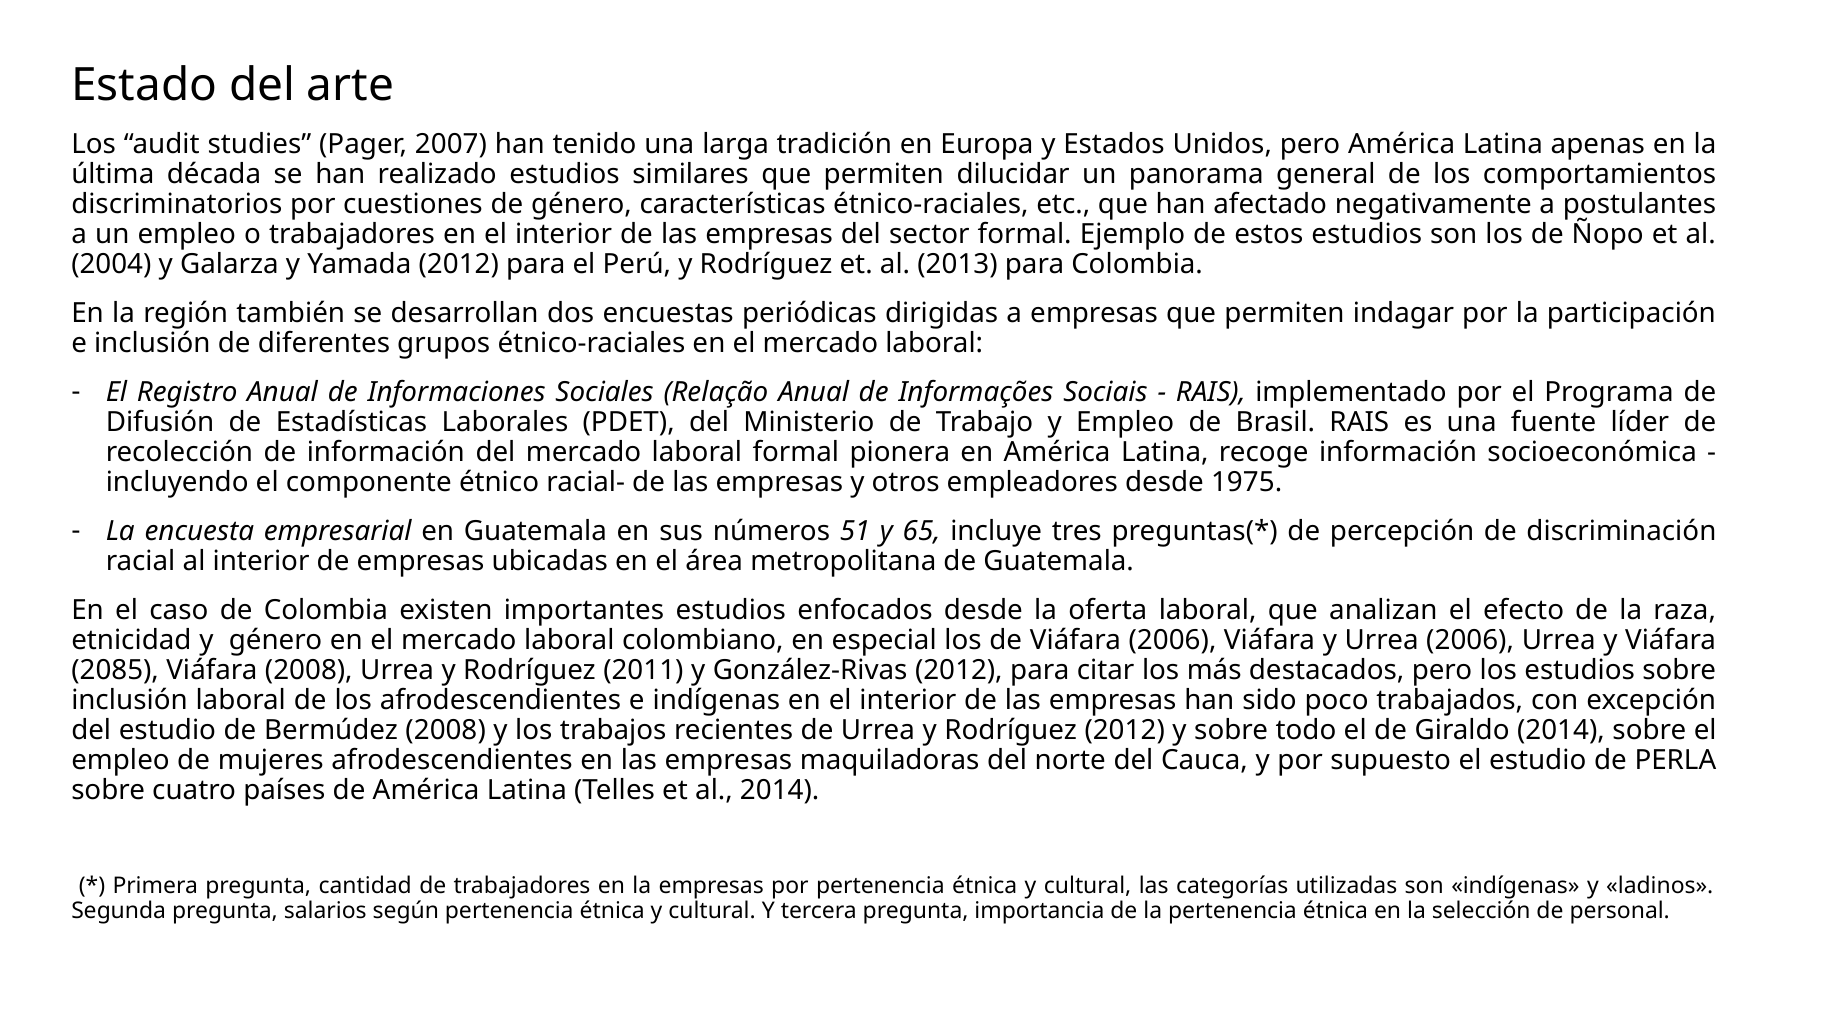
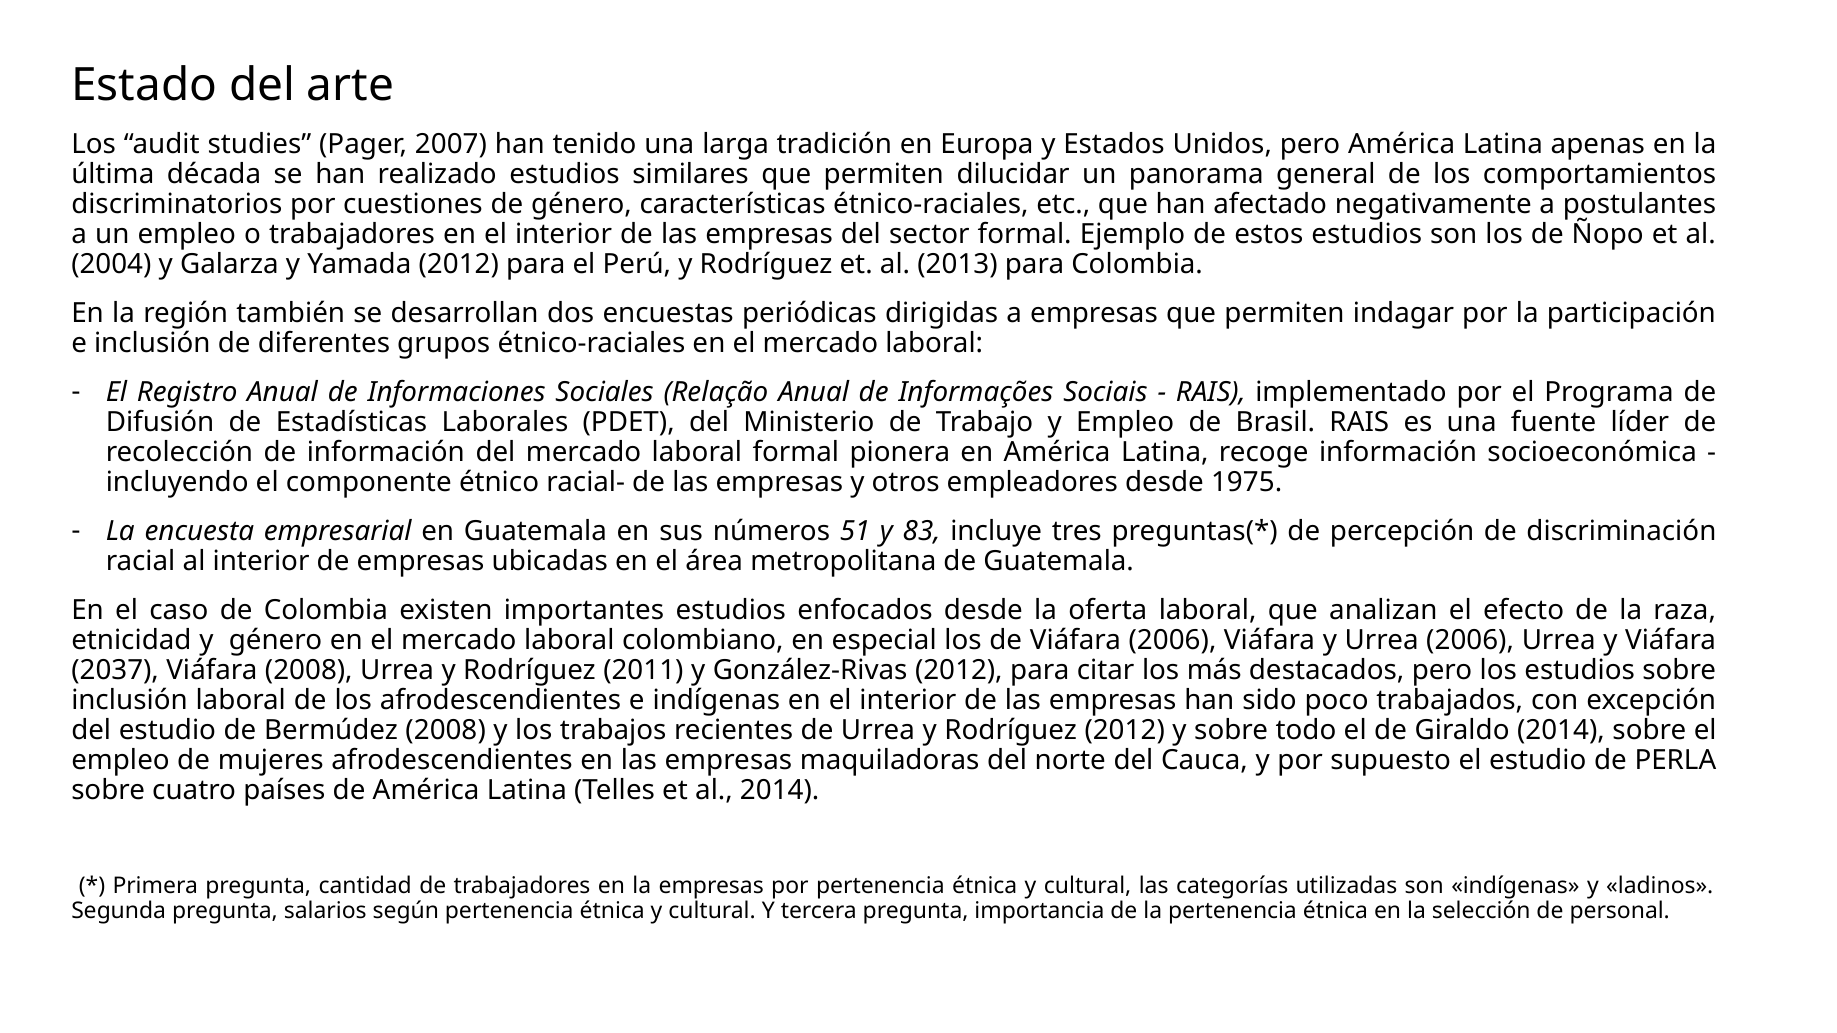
65: 65 -> 83 (922, 531)
2085: 2085 -> 2037 (115, 671)
